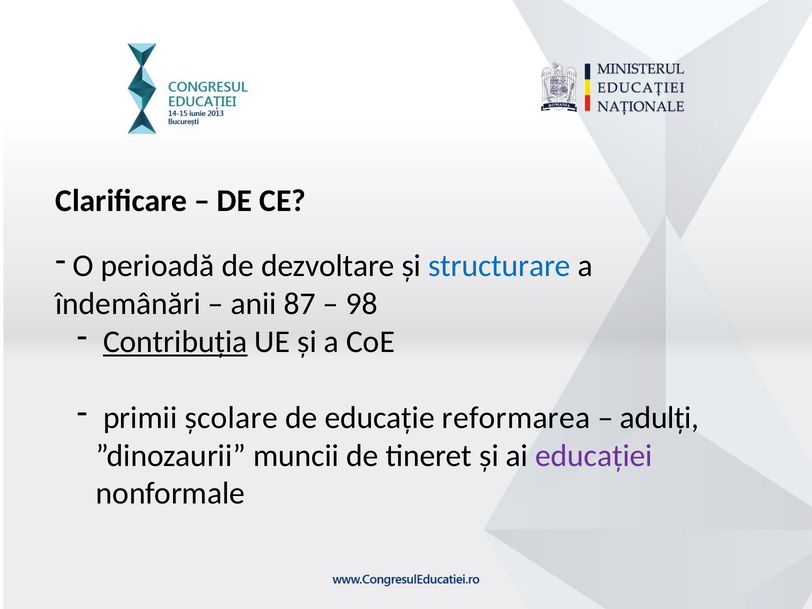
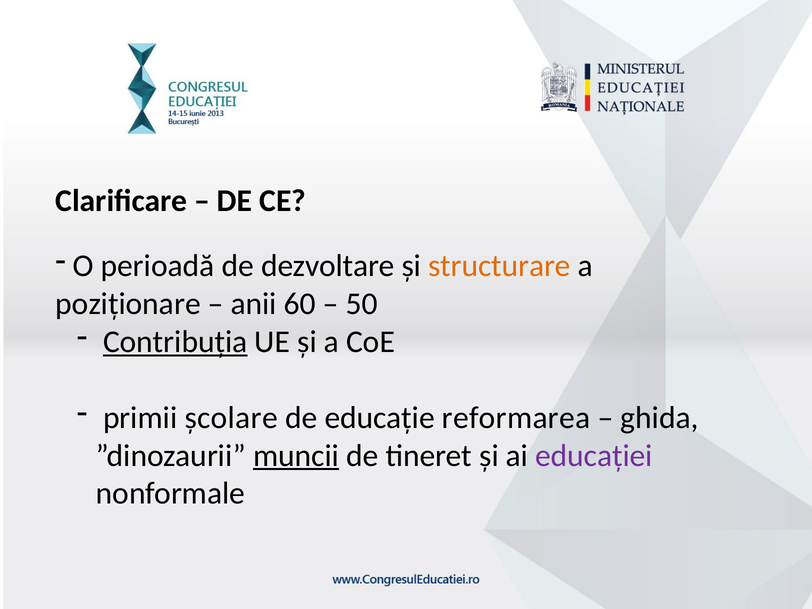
structurare colour: blue -> orange (499, 266)
îndemânări: îndemânări -> poziționare (128, 304)
87: 87 -> 60 (300, 304)
98: 98 -> 50 (362, 304)
adulți: adulți -> ghida (659, 418)
muncii underline: none -> present (296, 456)
